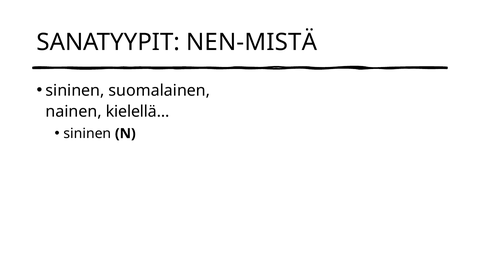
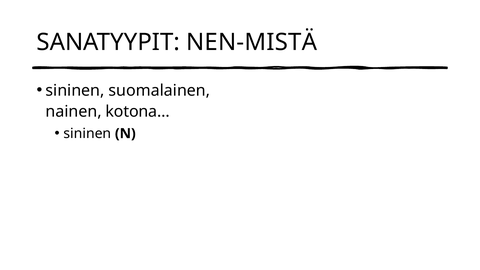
kielellä…: kielellä… -> kotona… (138, 112)
